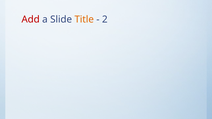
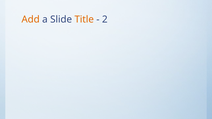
Add colour: red -> orange (31, 19)
